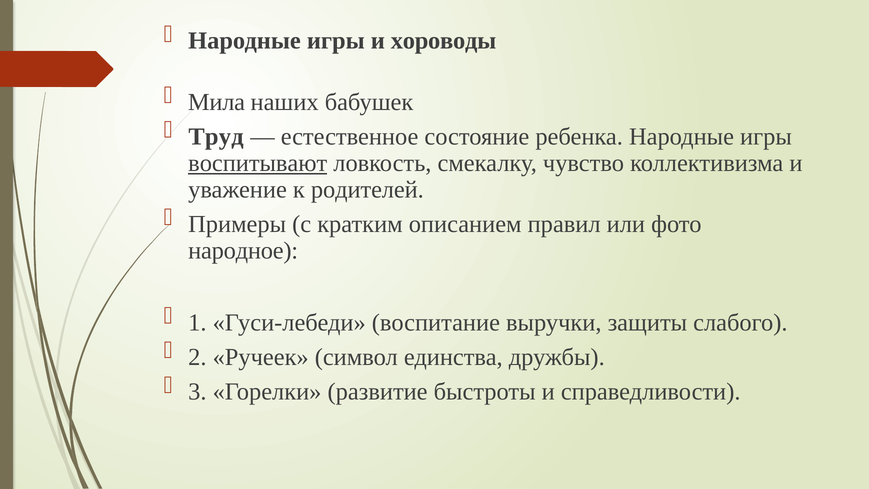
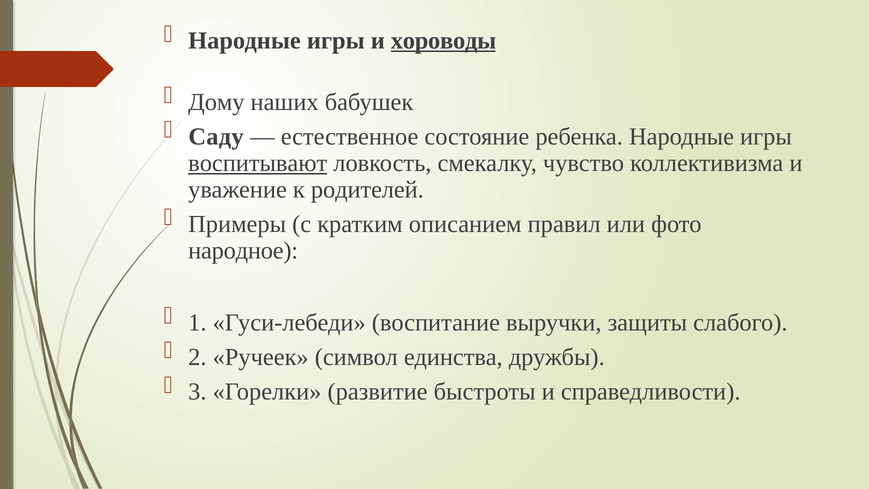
хороводы underline: none -> present (444, 41)
Мила: Мила -> Дому (216, 102)
Труд: Труд -> Саду (216, 137)
